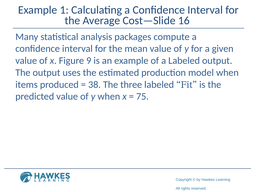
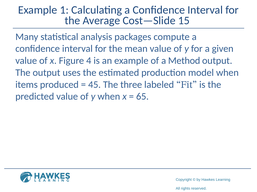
16: 16 -> 15 (184, 21)
9: 9 -> 4 (89, 61)
a Labeled: Labeled -> Method (184, 61)
38: 38 -> 45 (94, 85)
75: 75 -> 65 (142, 97)
